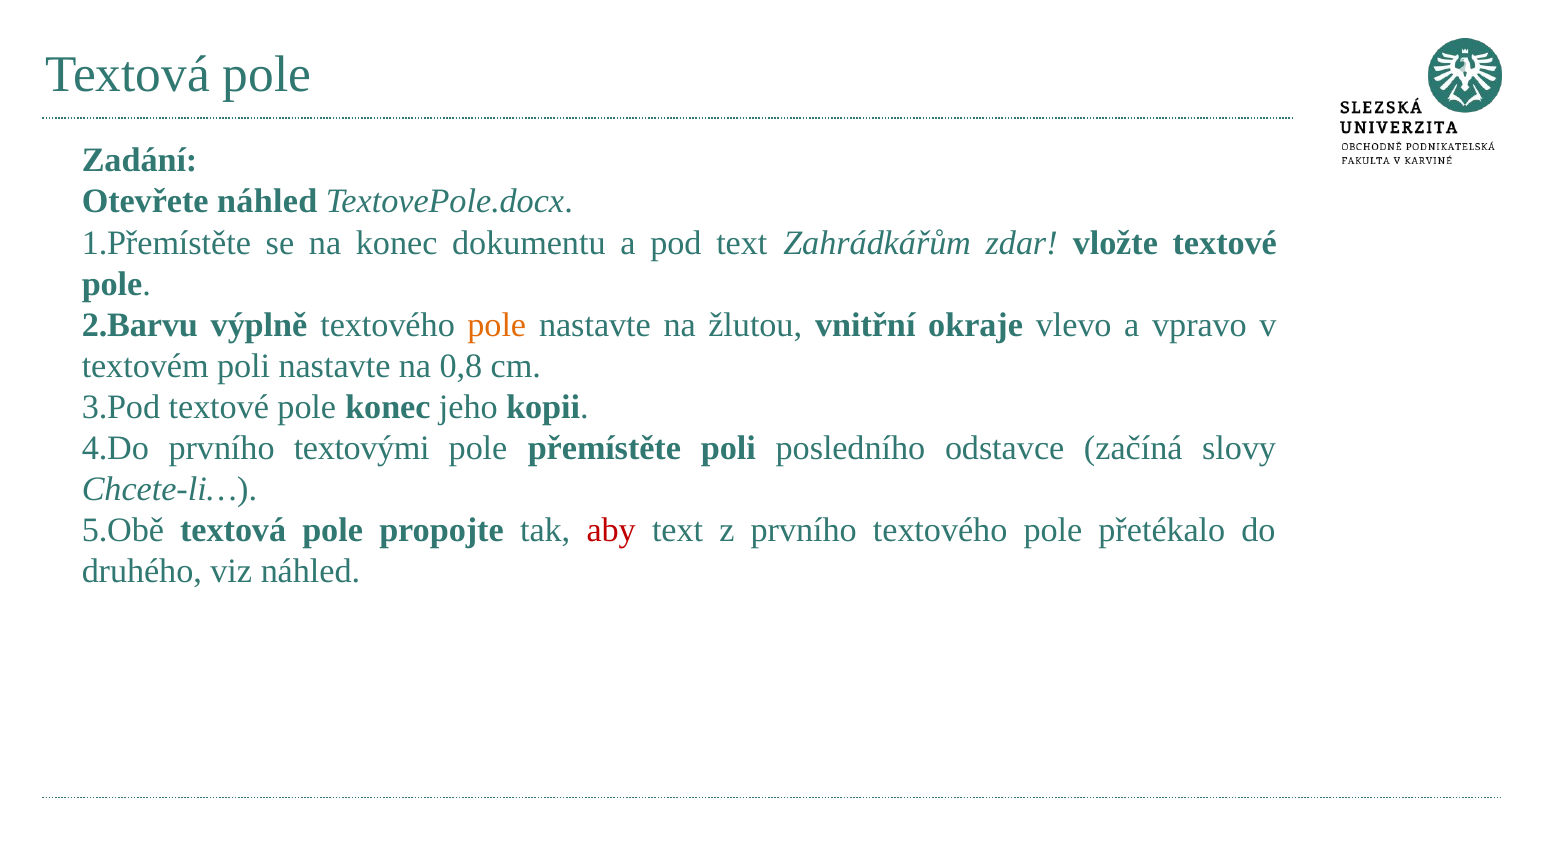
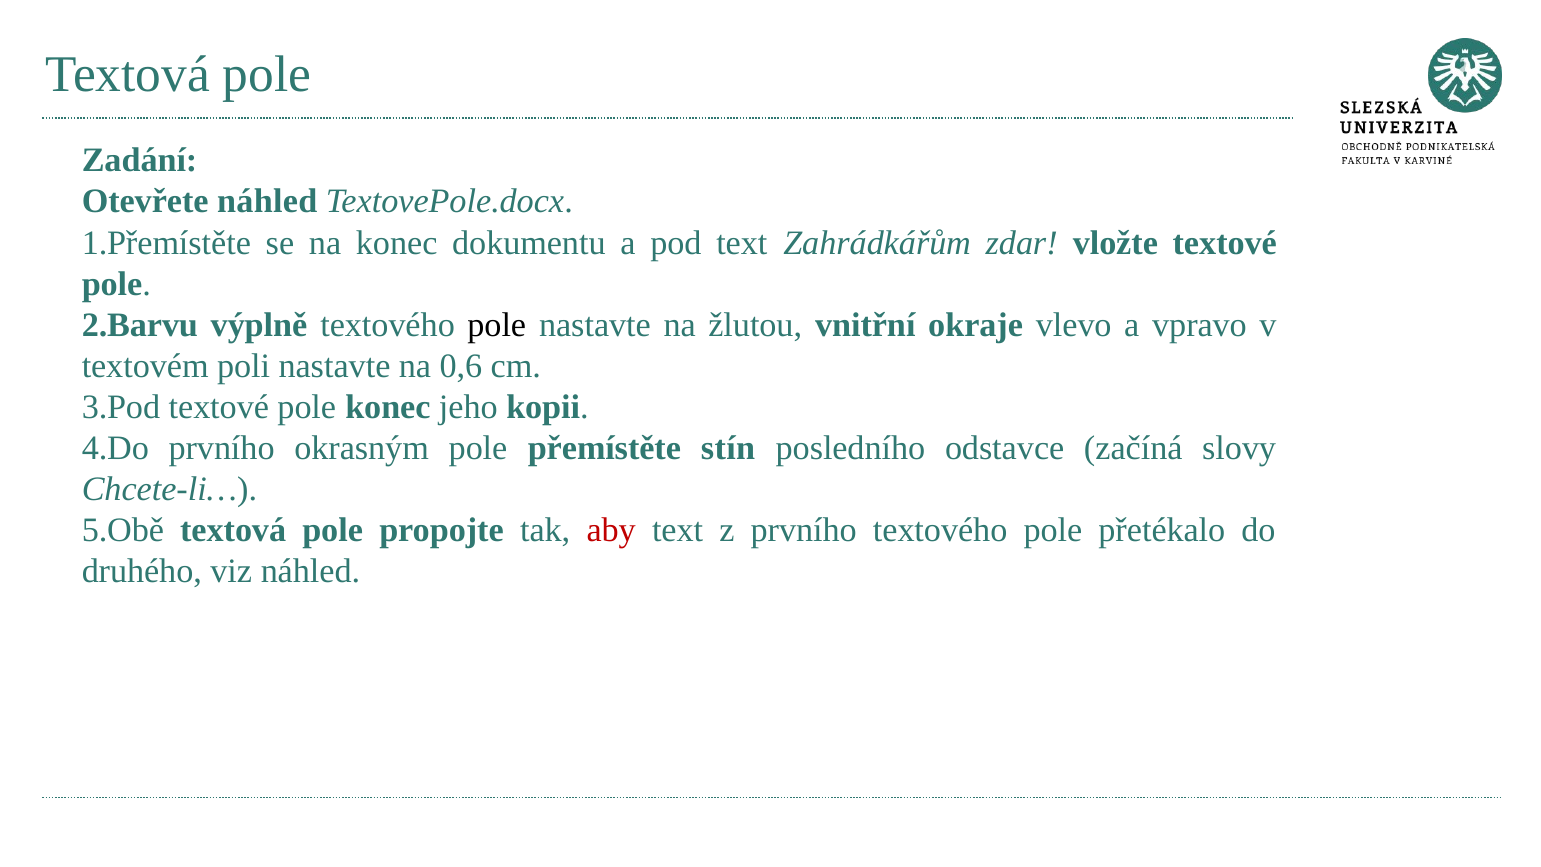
pole colour: orange -> black (497, 325)
0,8: 0,8 -> 0,6 (461, 366)
textovými: textovými -> okrasným (362, 448)
přemístěte poli: poli -> stín (728, 448)
